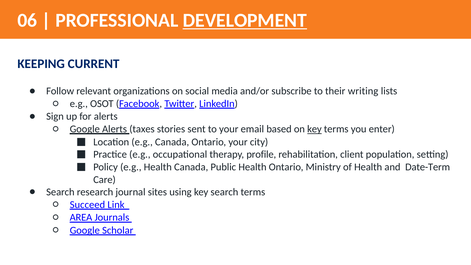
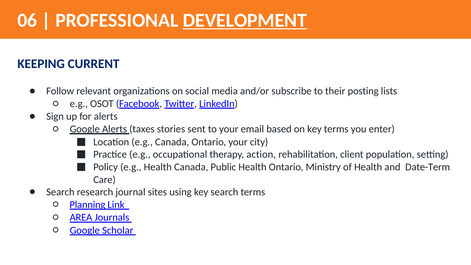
writing: writing -> posting (363, 91)
key underline: present -> none (314, 129)
profile: profile -> action (261, 154)
Succeed: Succeed -> Planning (88, 205)
